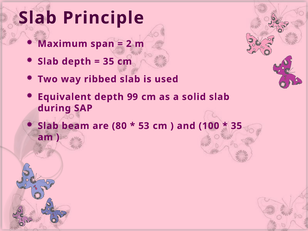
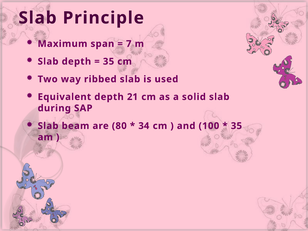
2: 2 -> 7 (129, 44)
99: 99 -> 21 (132, 97)
53: 53 -> 34 (144, 126)
